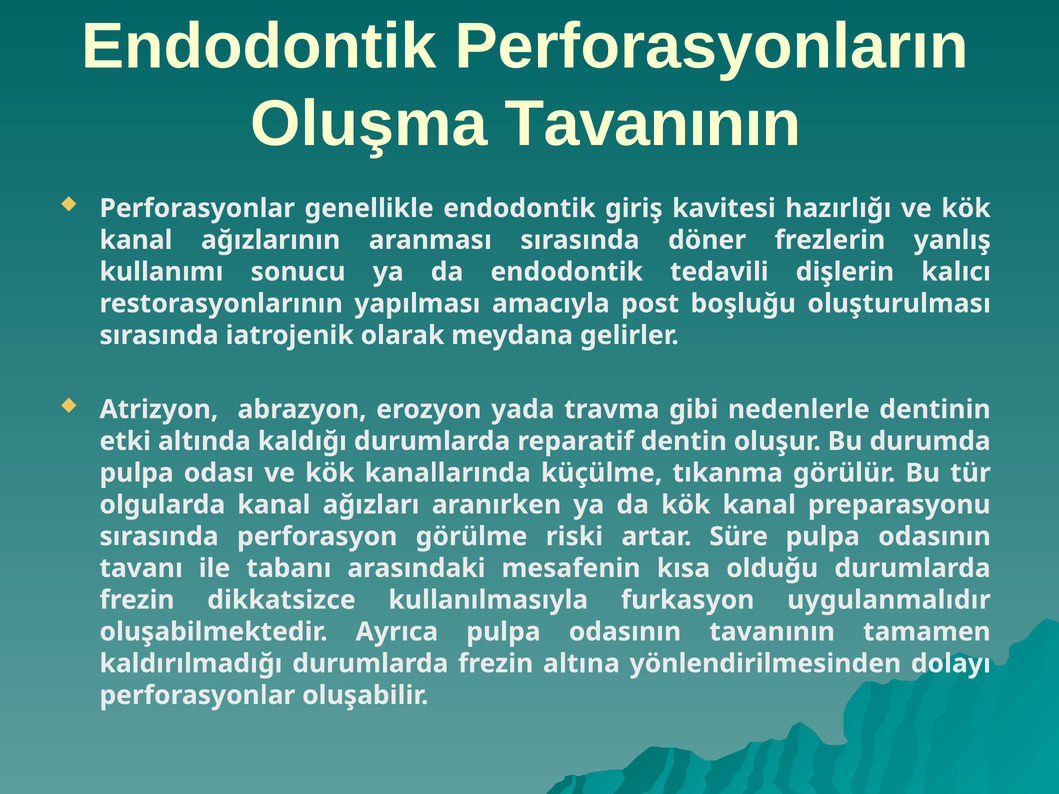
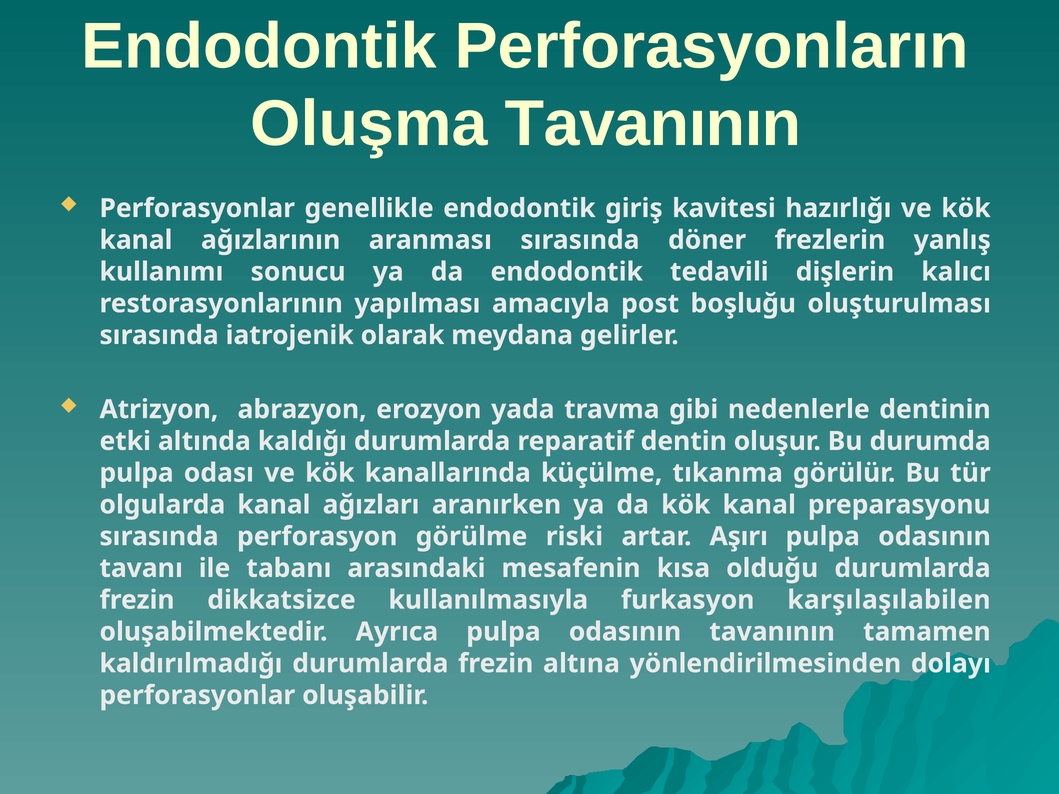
Süre: Süre -> Aşırı (739, 537)
uygulanmalıdır: uygulanmalıdır -> karşılaşılabilen (889, 600)
